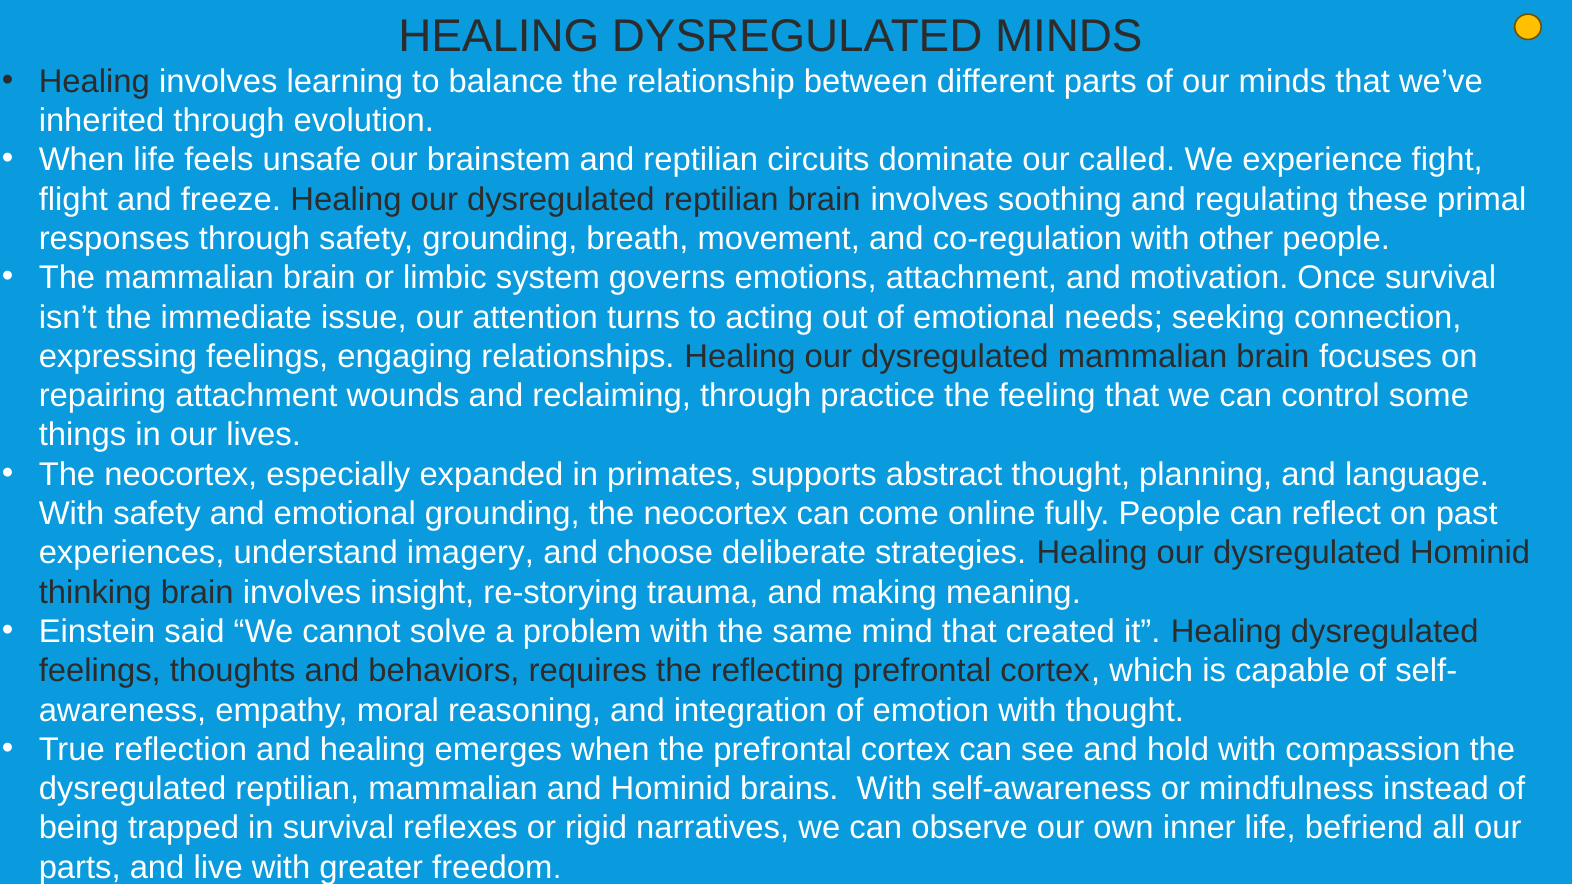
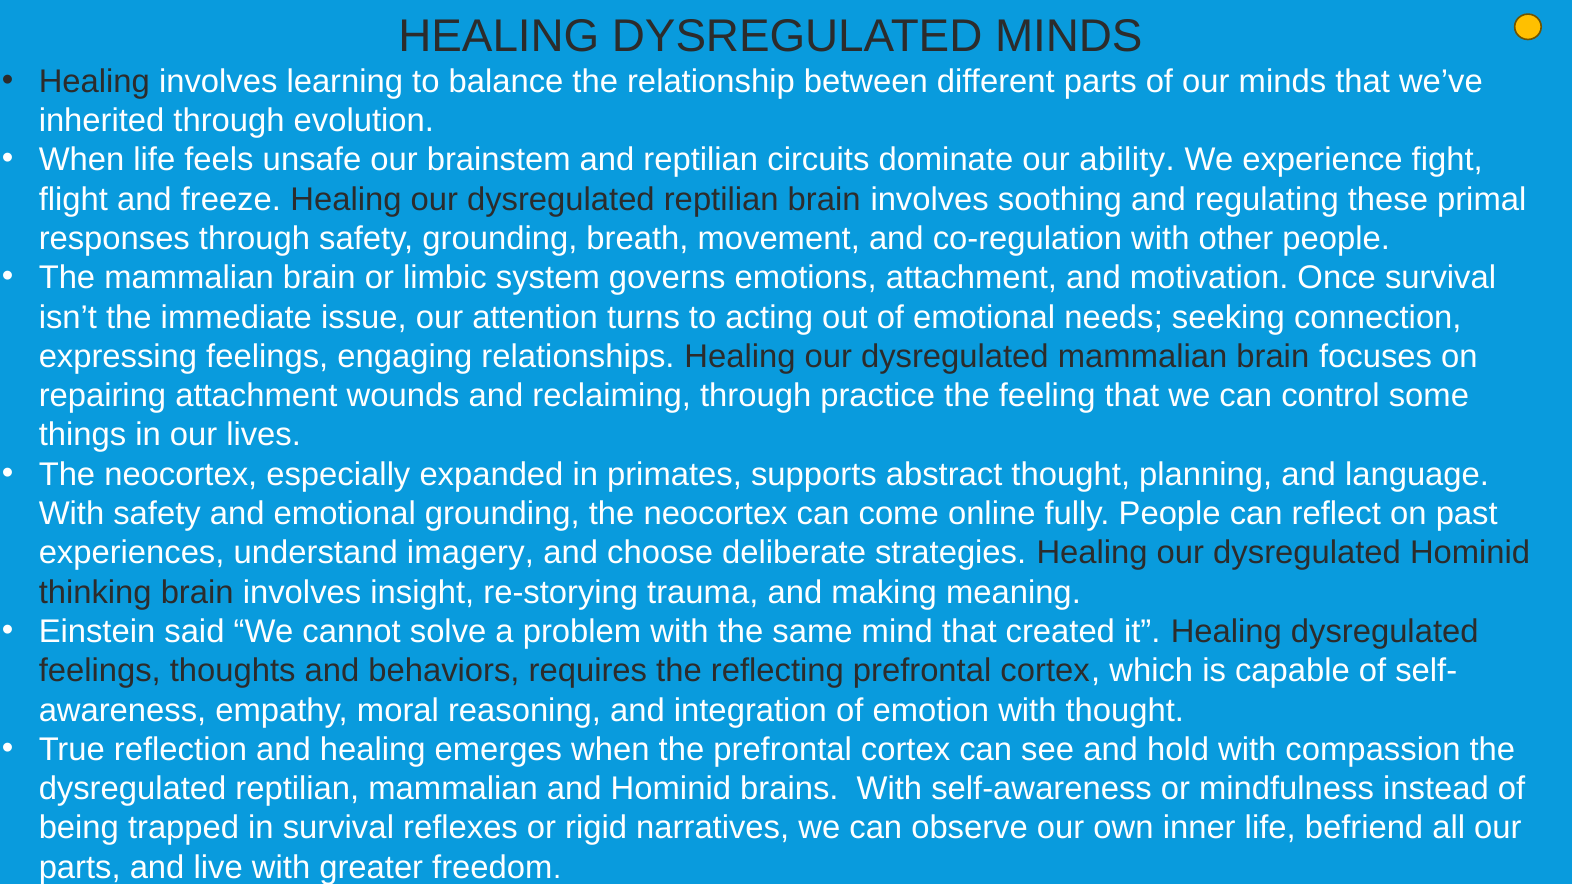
called: called -> ability (1127, 160)
